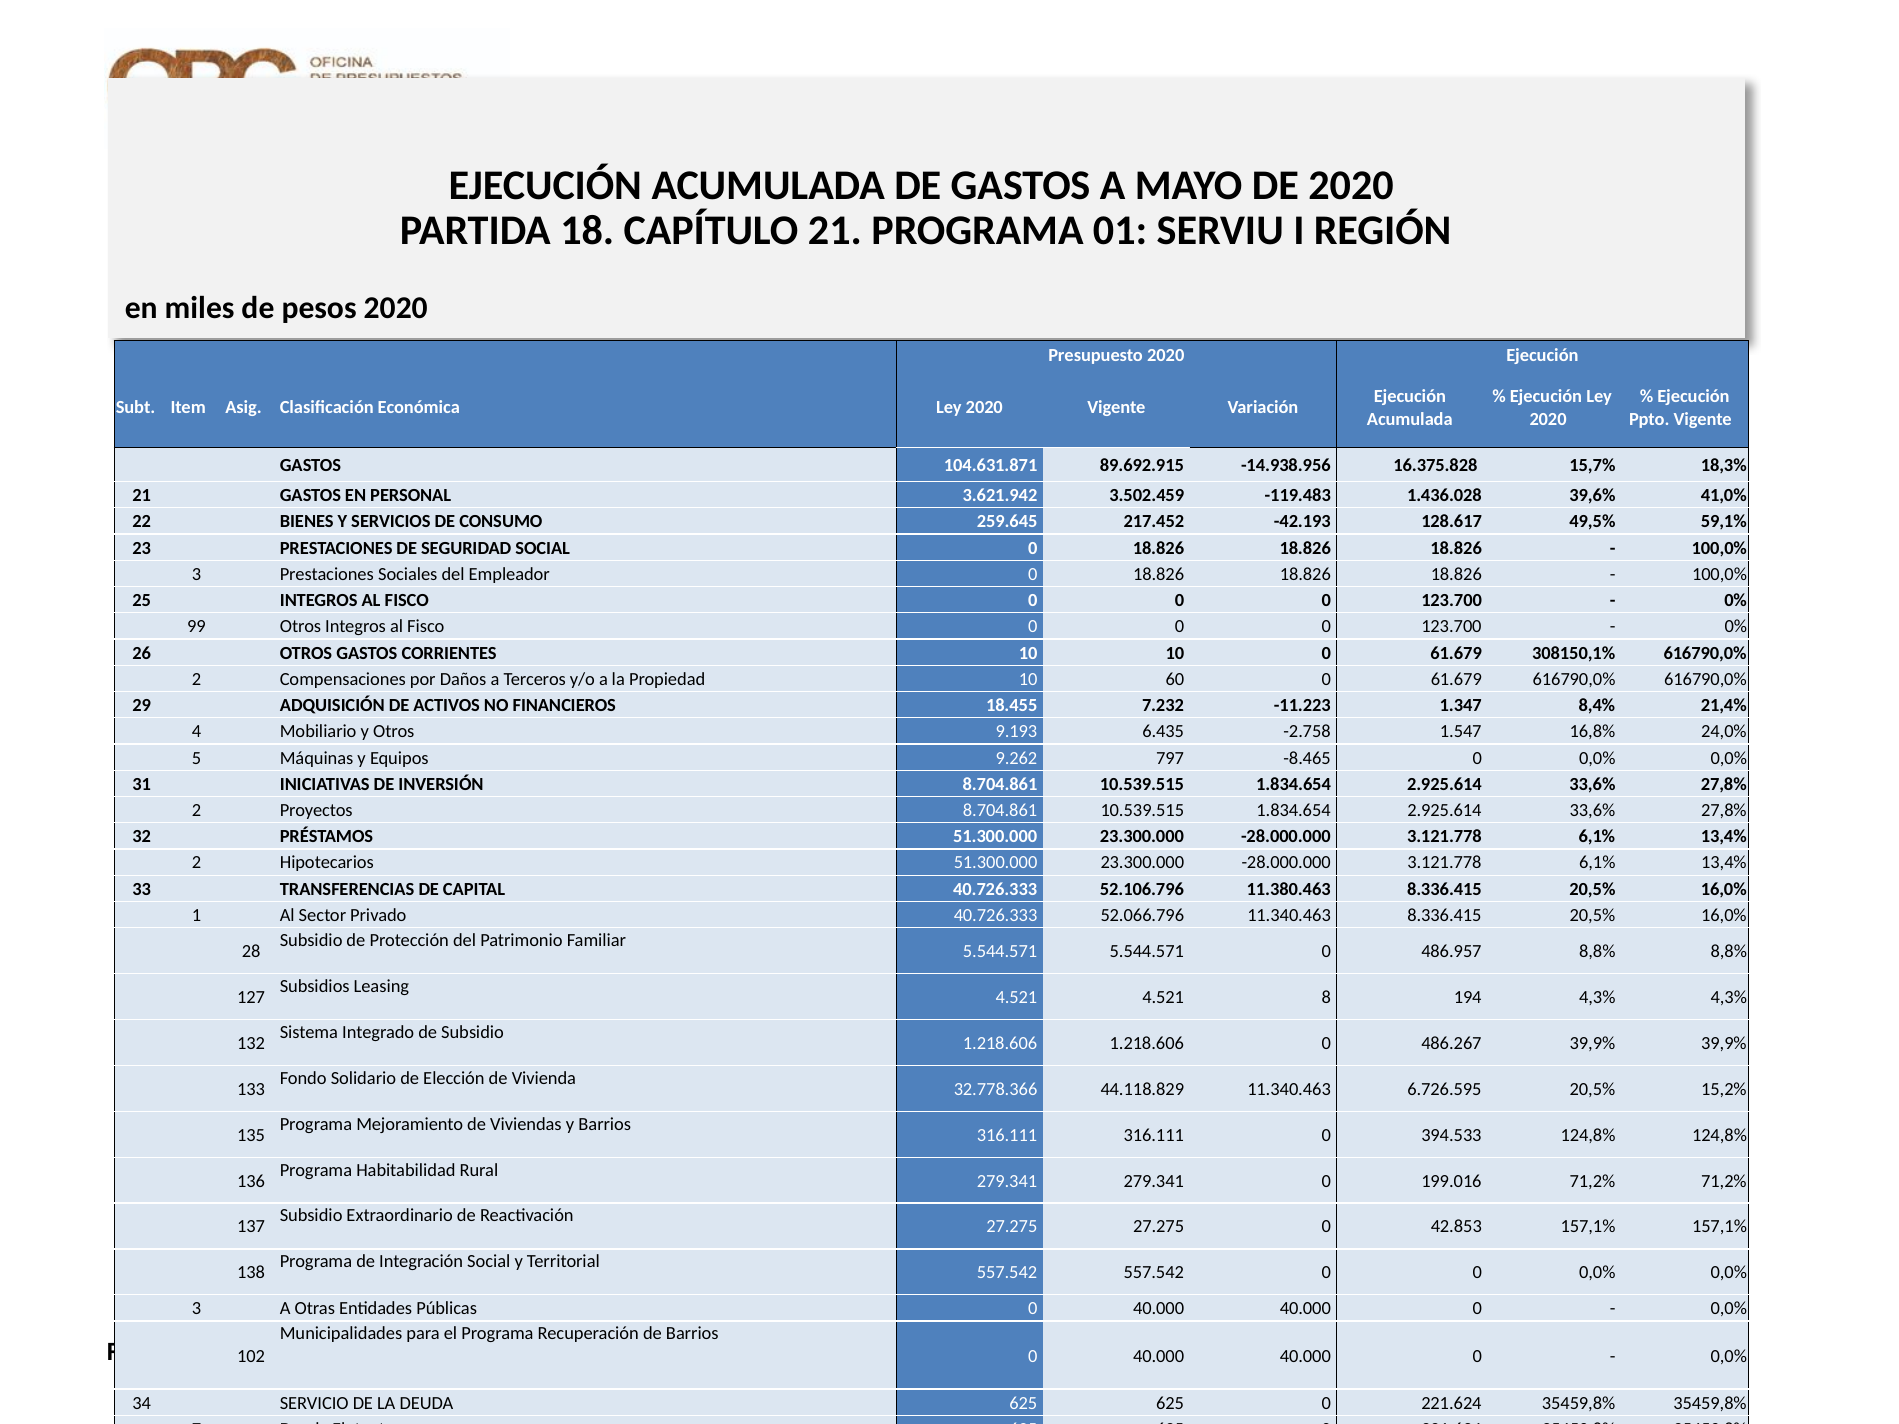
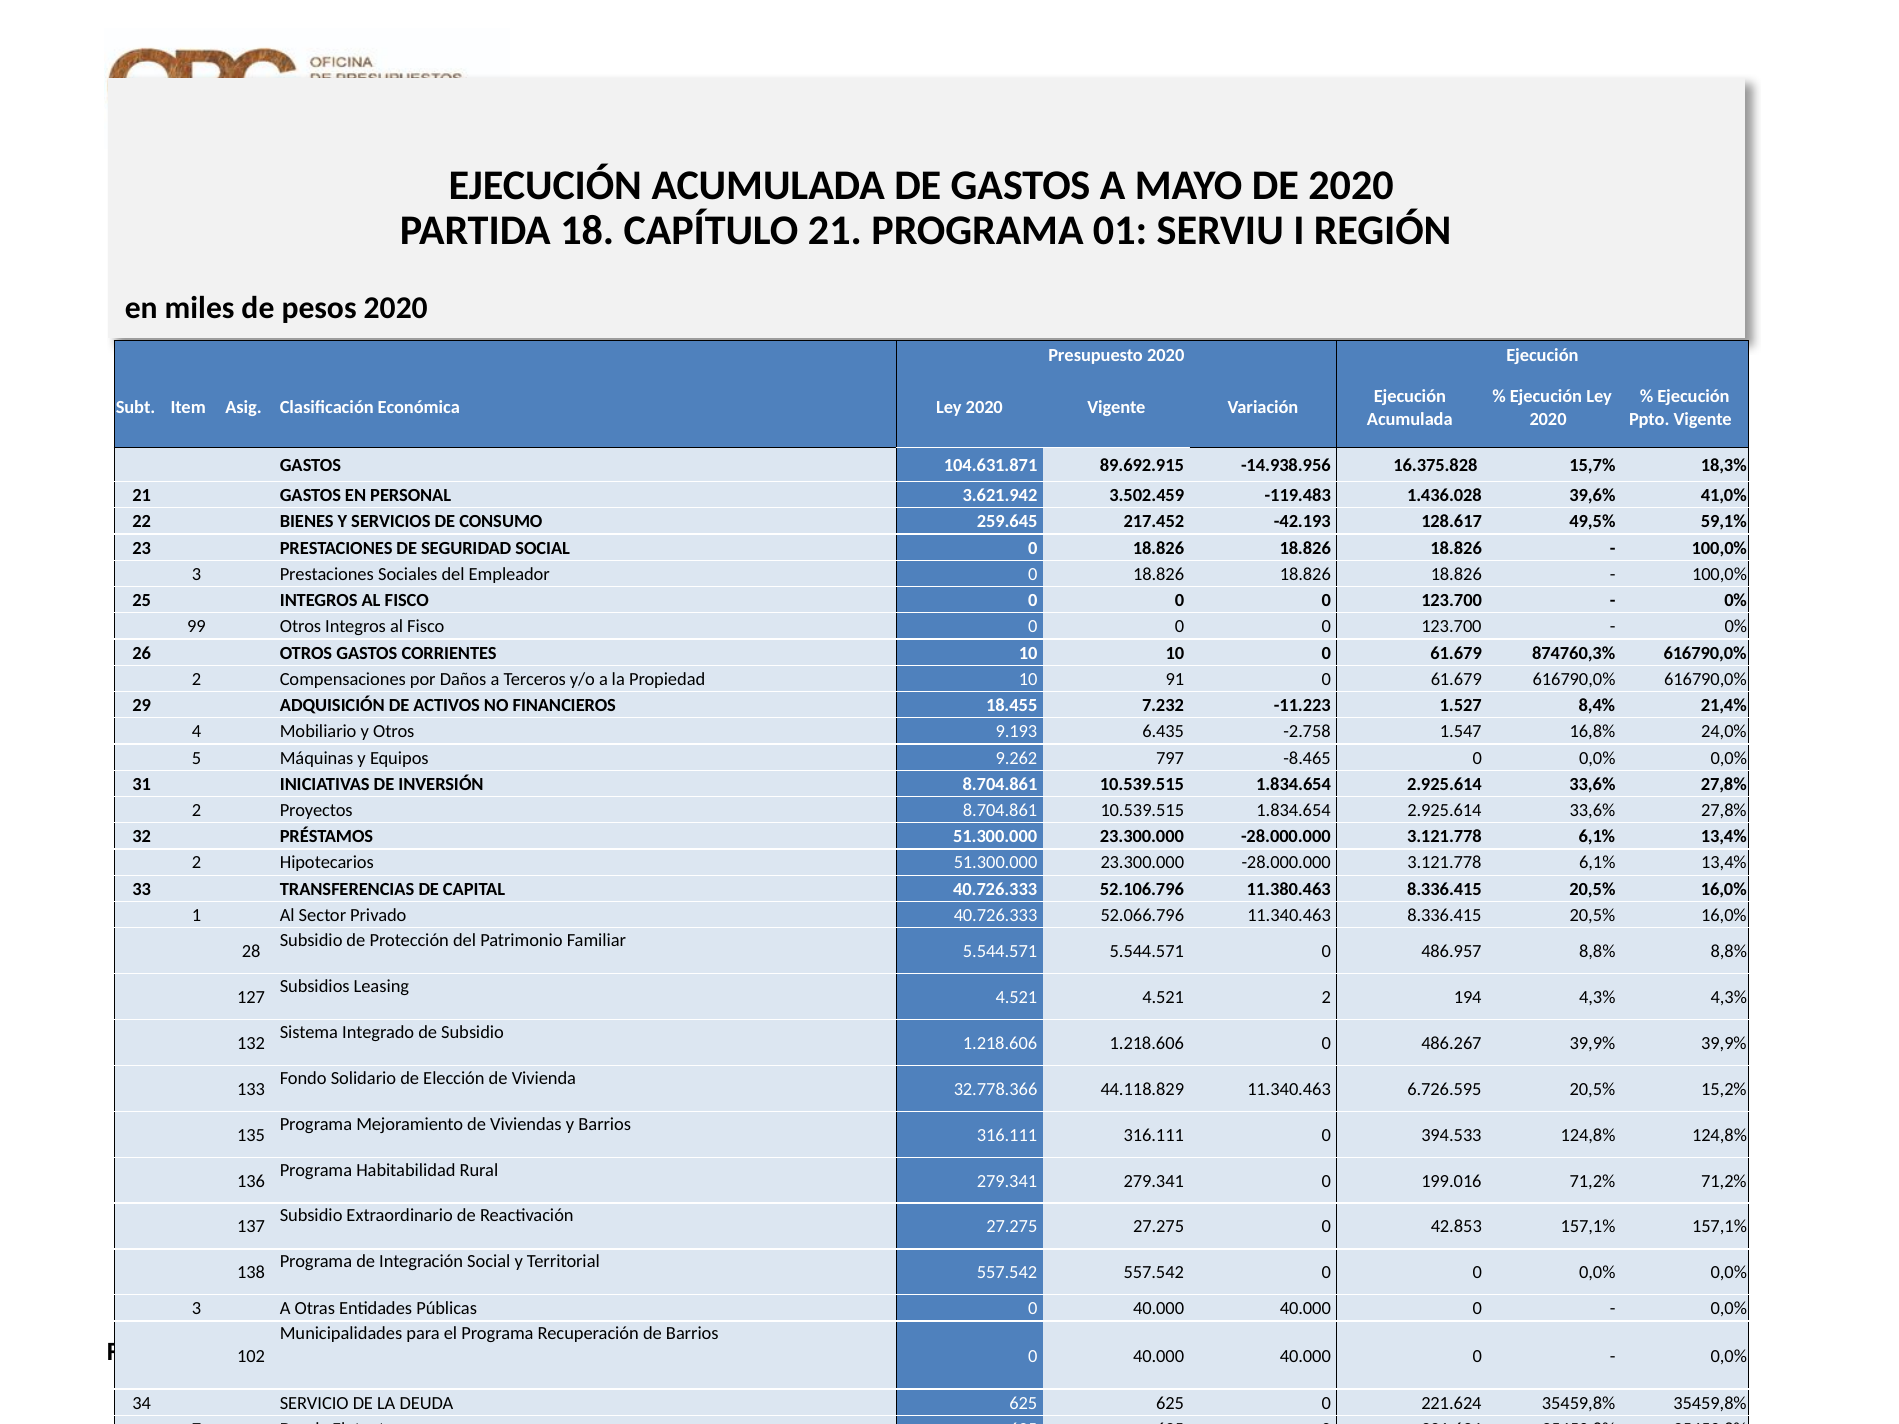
308150,1%: 308150,1% -> 874760,3% (1574, 653)
60: 60 -> 91 (1175, 679)
1.347: 1.347 -> 1.527 (1461, 706)
4.521 8: 8 -> 2 (1326, 998)
